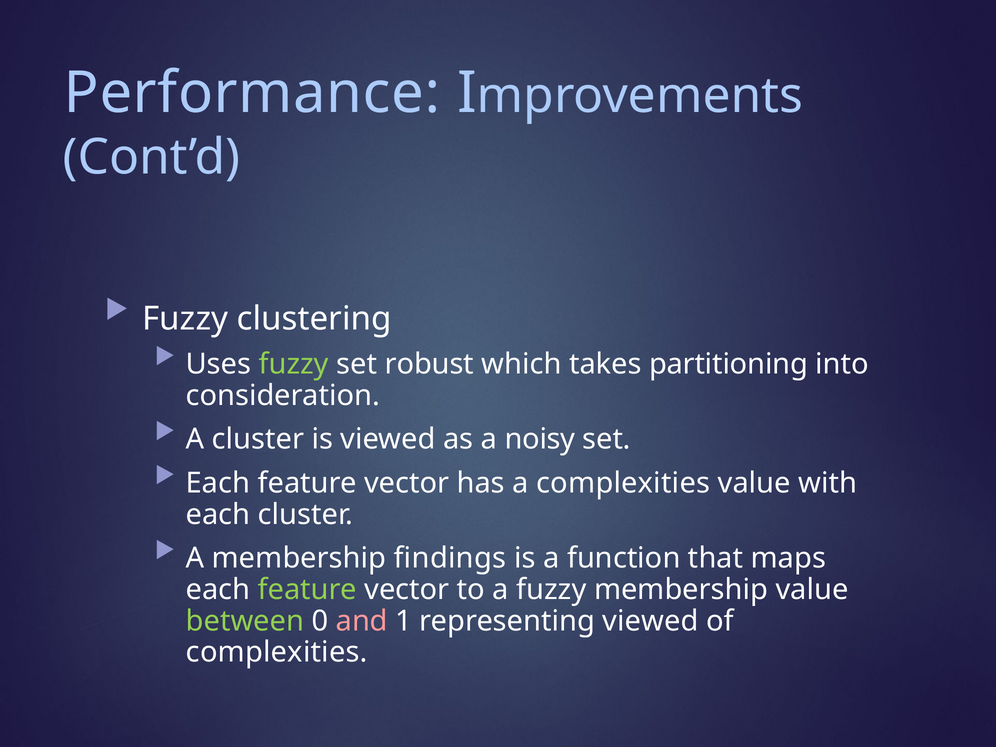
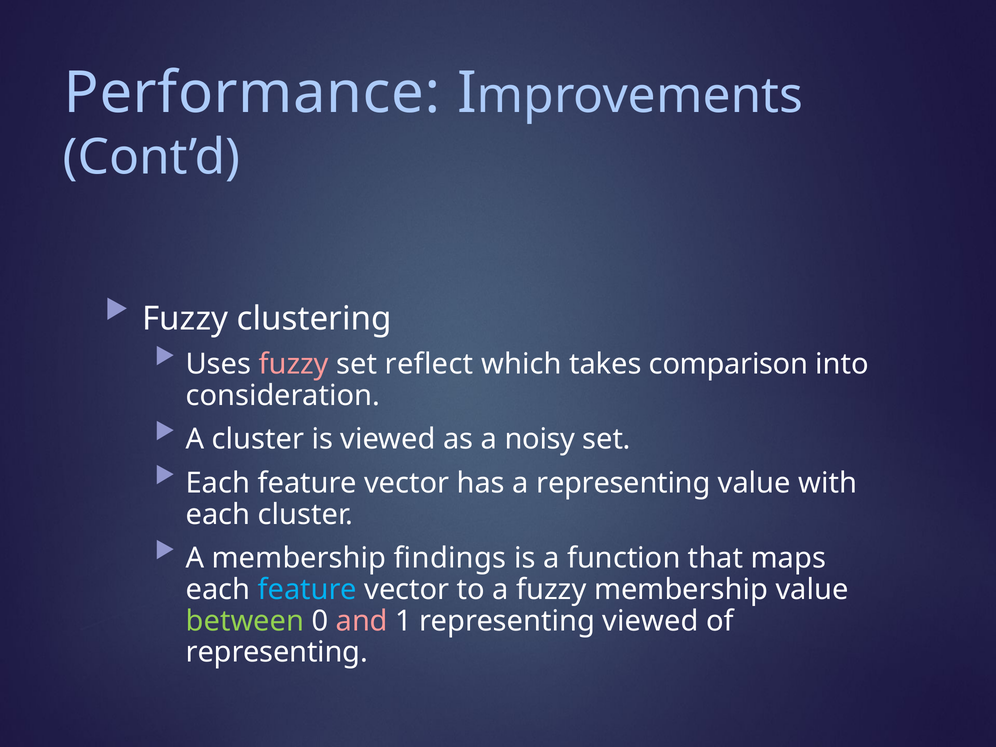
fuzzy colour: light green -> pink (294, 364)
robust: robust -> reflect (429, 364)
partitioning: partitioning -> comparison (729, 364)
a complexities: complexities -> representing (623, 483)
feature colour: light green -> light blue (307, 590)
complexities: complexities -> representing (277, 652)
